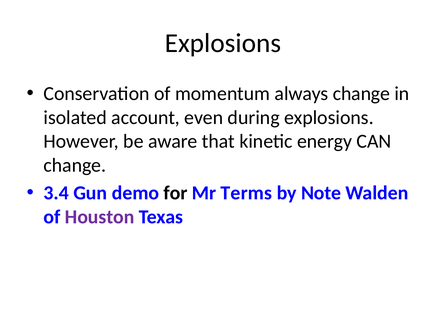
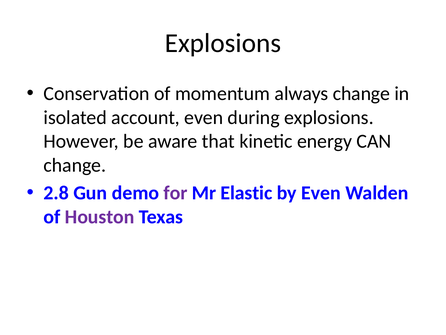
3.4: 3.4 -> 2.8 (56, 193)
for colour: black -> purple (176, 193)
Terms: Terms -> Elastic (246, 193)
by Note: Note -> Even (321, 193)
